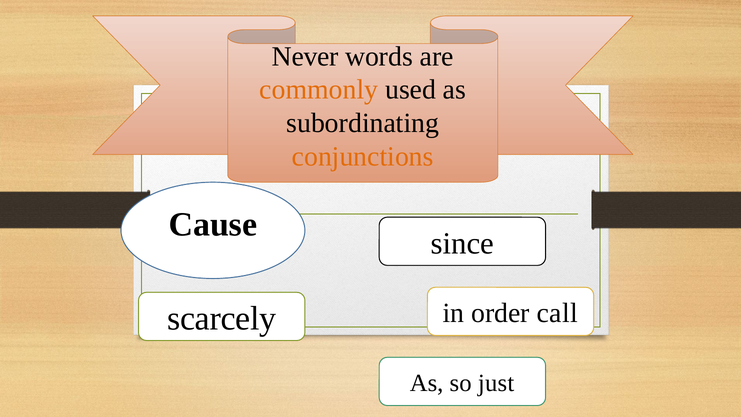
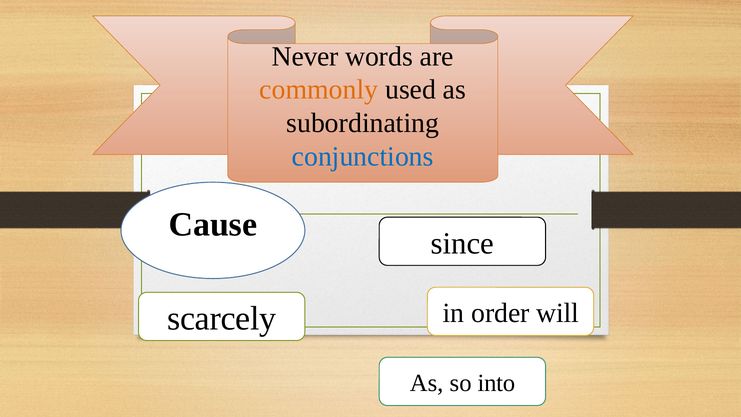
conjunctions colour: orange -> blue (363, 156)
call: call -> will (558, 313)
just: just -> into (496, 383)
